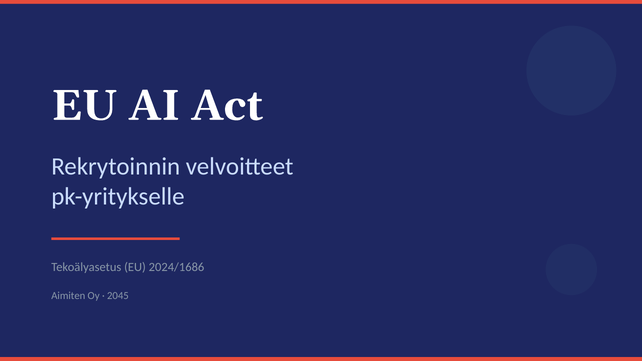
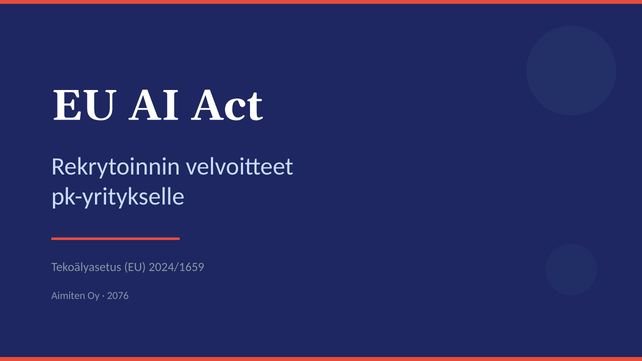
2024/1686: 2024/1686 -> 2024/1659 (177, 267)
2045: 2045 -> 2076 (118, 296)
